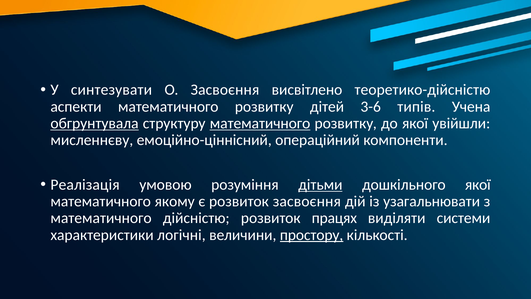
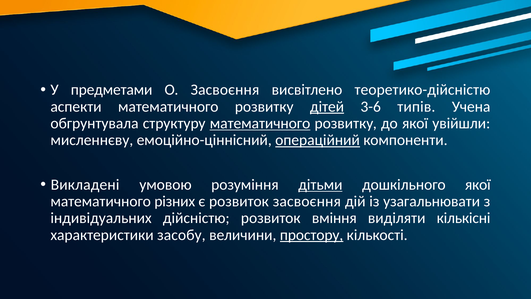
синтезувати: синтезувати -> предметами (112, 90)
дітей underline: none -> present (327, 107)
обгрунтувала underline: present -> none (94, 123)
операційний underline: none -> present (318, 140)
Реалізація: Реалізація -> Викладені (85, 184)
якому: якому -> різних (175, 201)
математичного: математичного -> індивідуальних (101, 218)
працях: працях -> вміння (334, 218)
системи: системи -> кількісні (464, 218)
логічні: логічні -> засобу (181, 235)
